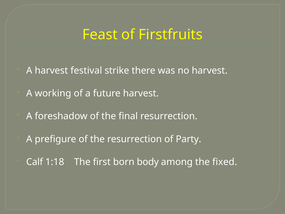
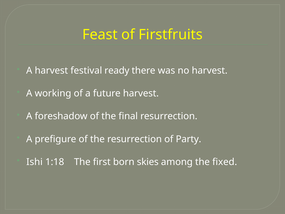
strike: strike -> ready (117, 71)
Calf: Calf -> Ishi (34, 162)
body: body -> skies (148, 162)
